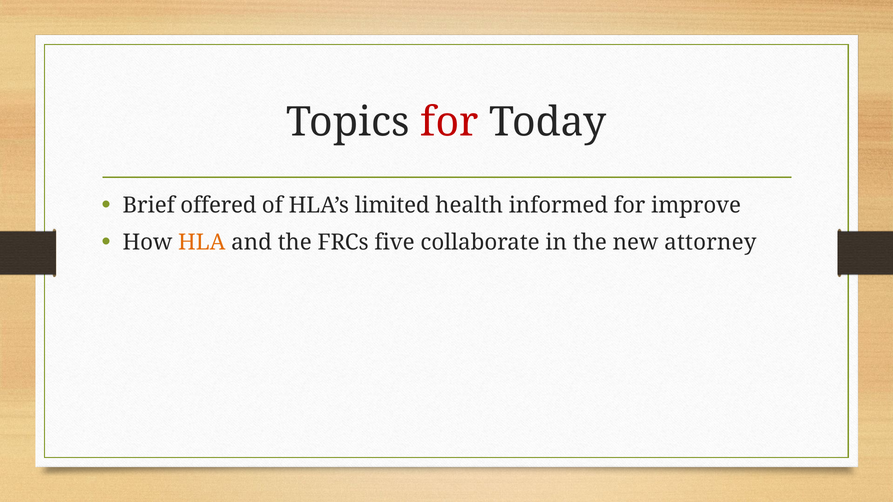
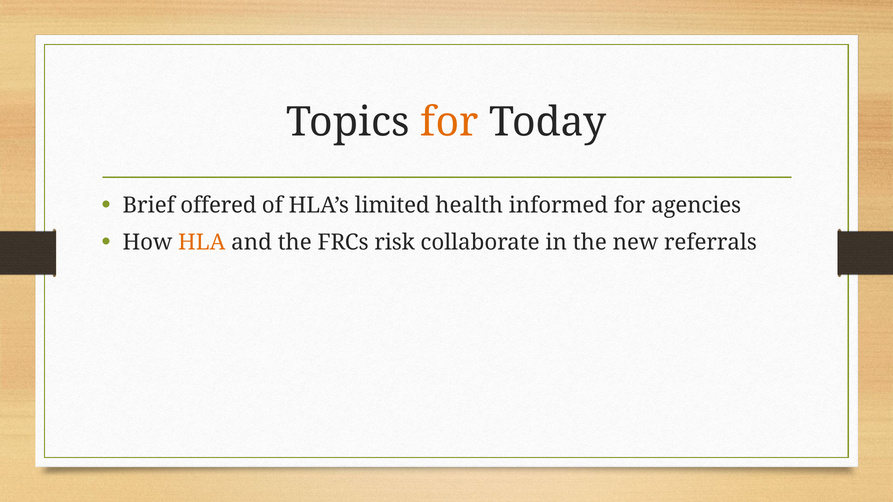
for colour: red -> orange (449, 123)
improve: improve -> agencies (696, 206)
five: five -> risk (395, 242)
attorney: attorney -> referrals (710, 242)
